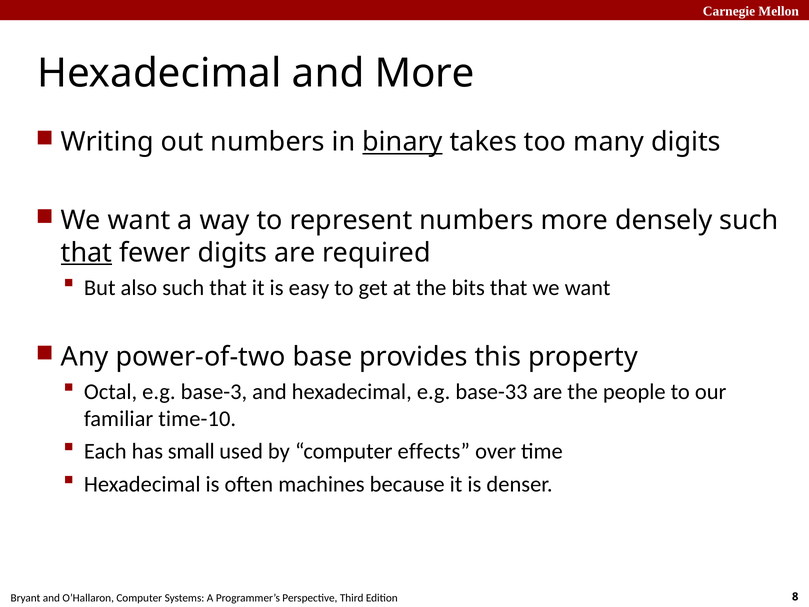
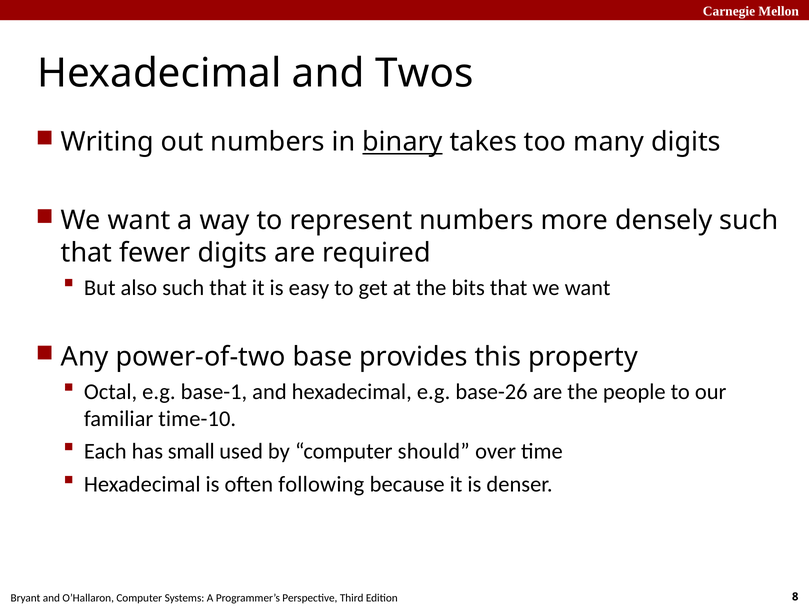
and More: More -> Twos (424, 74)
that underline: present -> none (87, 253)
base-3: base-3 -> base-1 (214, 392)
base-33: base-33 -> base-26 (491, 392)
effects: effects -> should (434, 451)
machines: machines -> following (321, 484)
